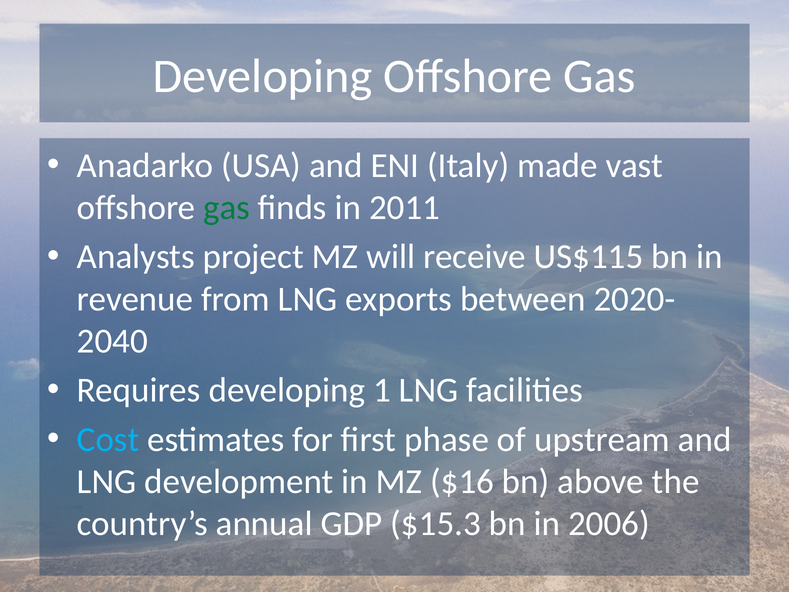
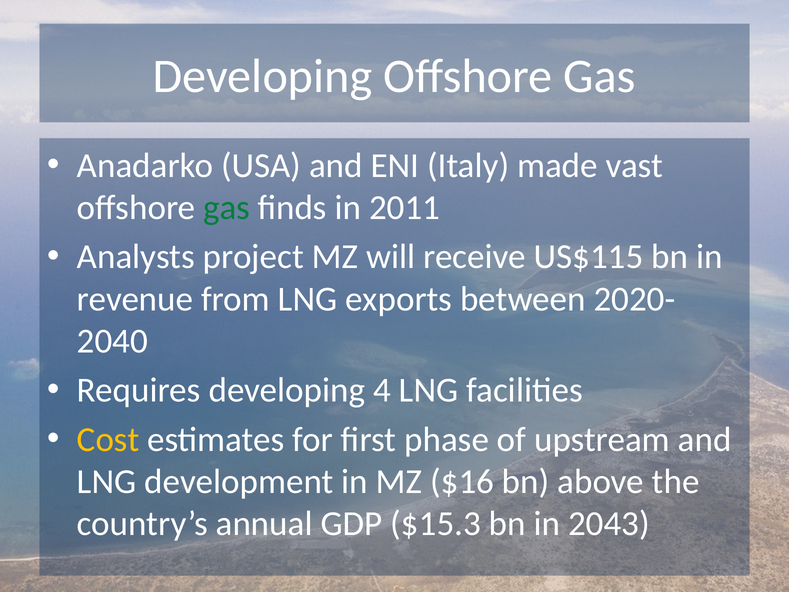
1: 1 -> 4 (382, 390)
Cost colour: light blue -> yellow (108, 439)
2006: 2006 -> 2043 (609, 524)
